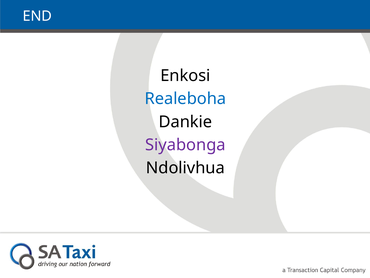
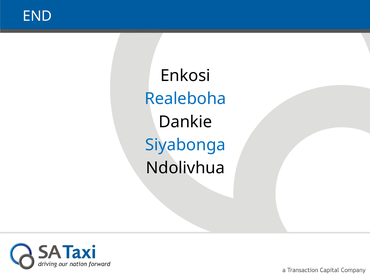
Siyabonga colour: purple -> blue (185, 145)
